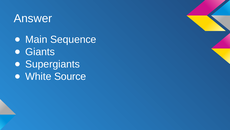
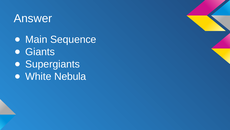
Source: Source -> Nebula (70, 76)
